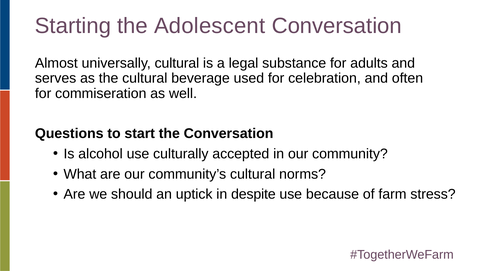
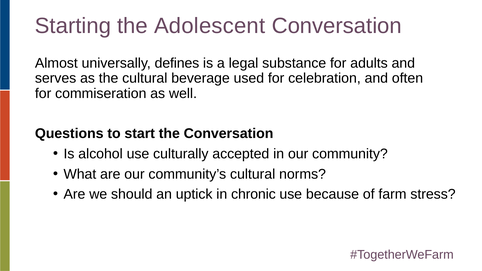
universally cultural: cultural -> defines (177, 63)
despite: despite -> chronic (253, 194)
